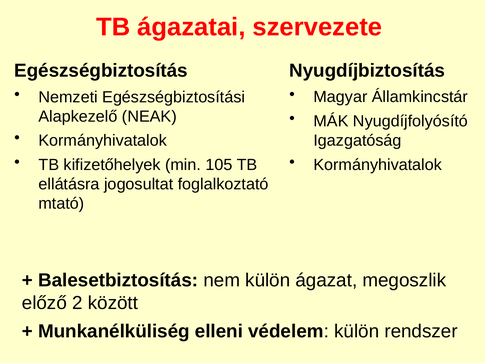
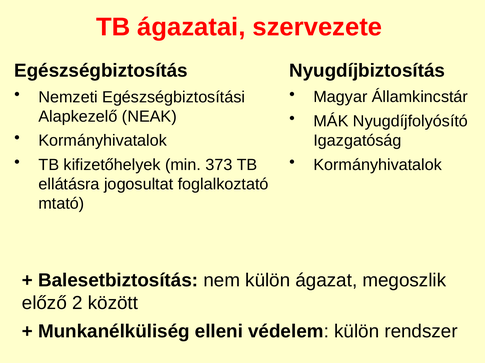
105: 105 -> 373 (219, 165)
